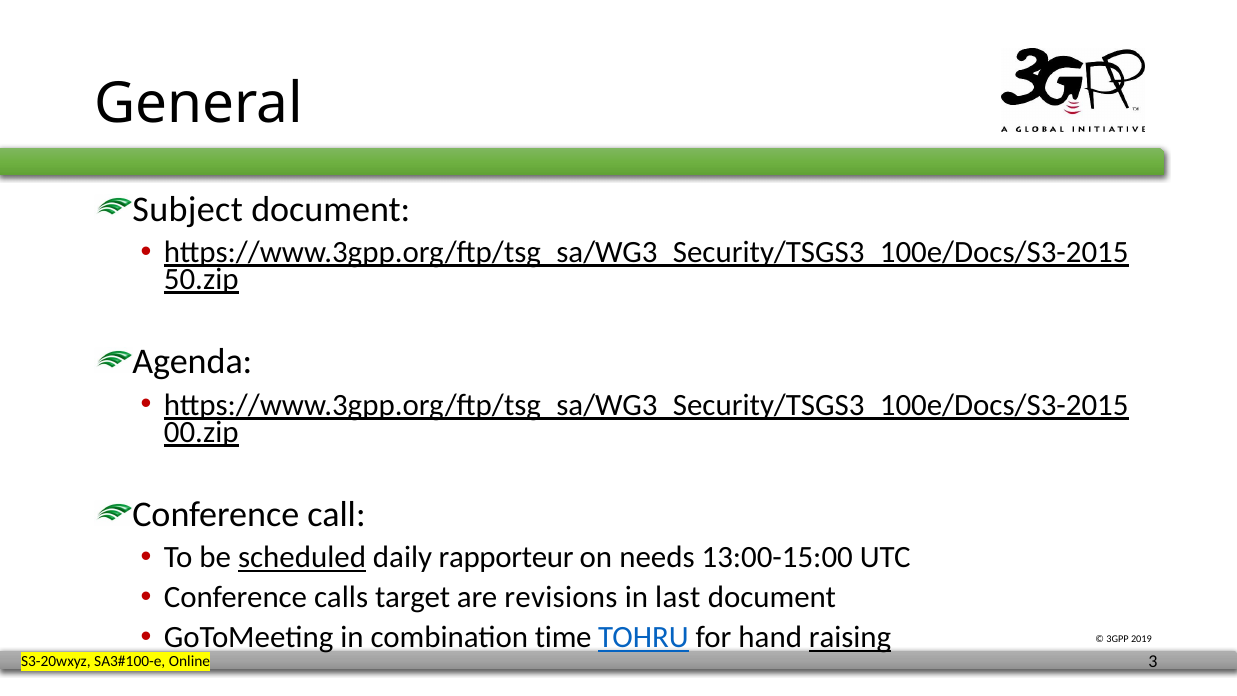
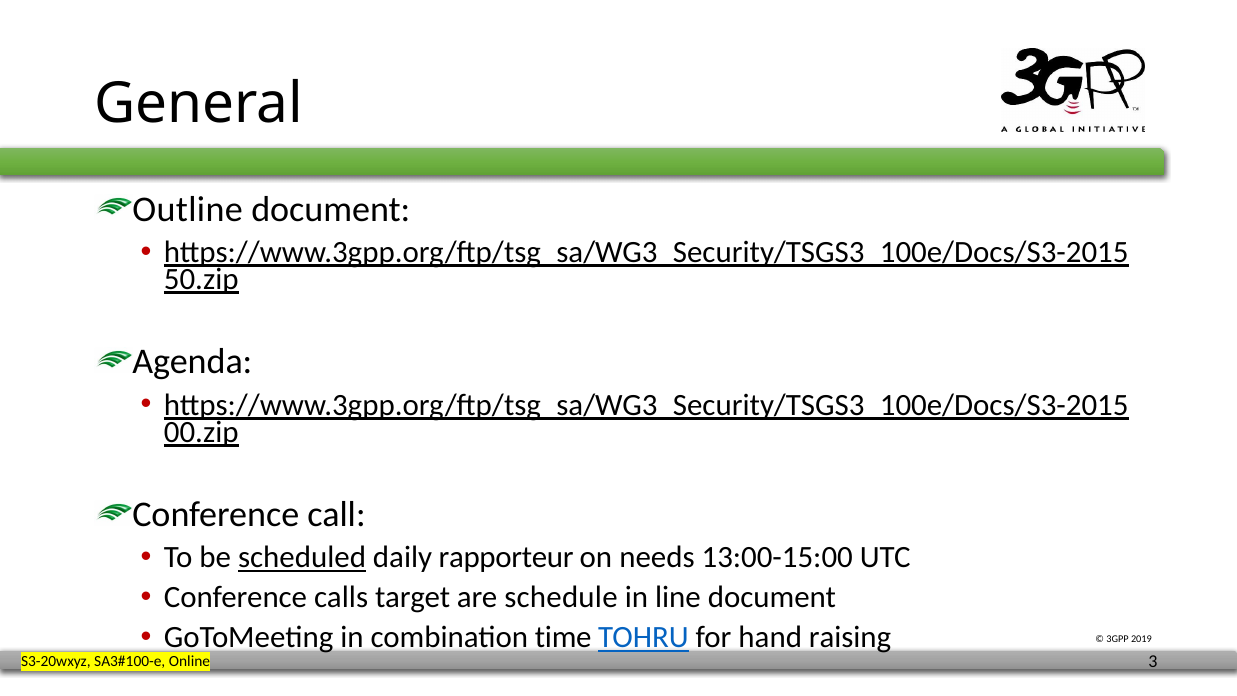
Subject: Subject -> Outline (188, 209)
revisions: revisions -> schedule (561, 597)
last: last -> line (678, 597)
raising underline: present -> none (850, 637)
